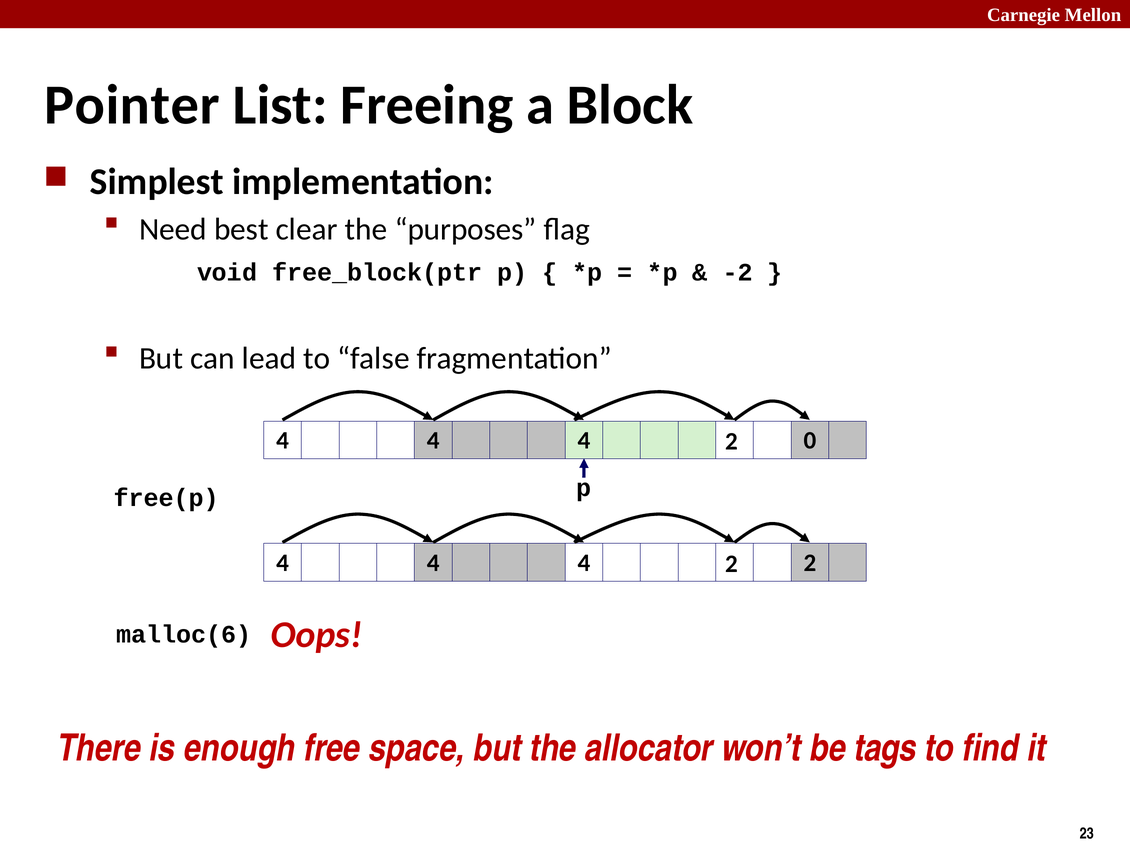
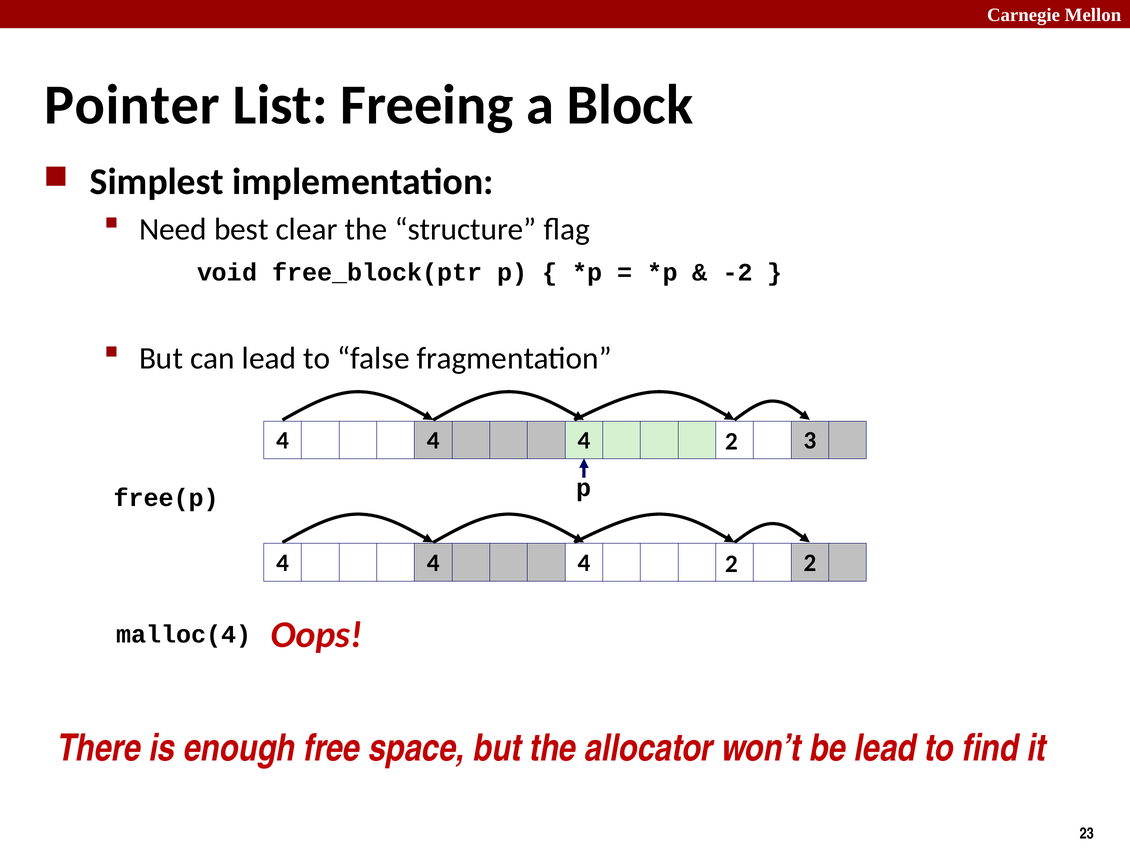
purposes: purposes -> structure (466, 229)
0: 0 -> 3 (810, 440)
malloc(6: malloc(6 -> malloc(4 (184, 634)
be tags: tags -> lead (885, 748)
